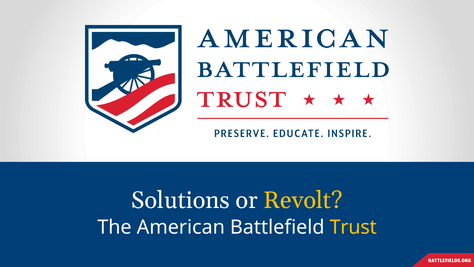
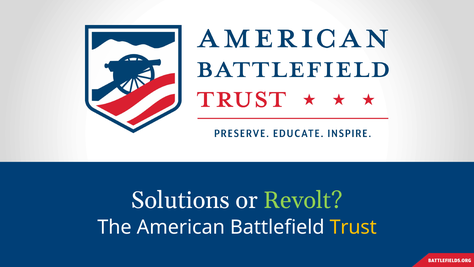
Revolt colour: yellow -> light green (303, 200)
